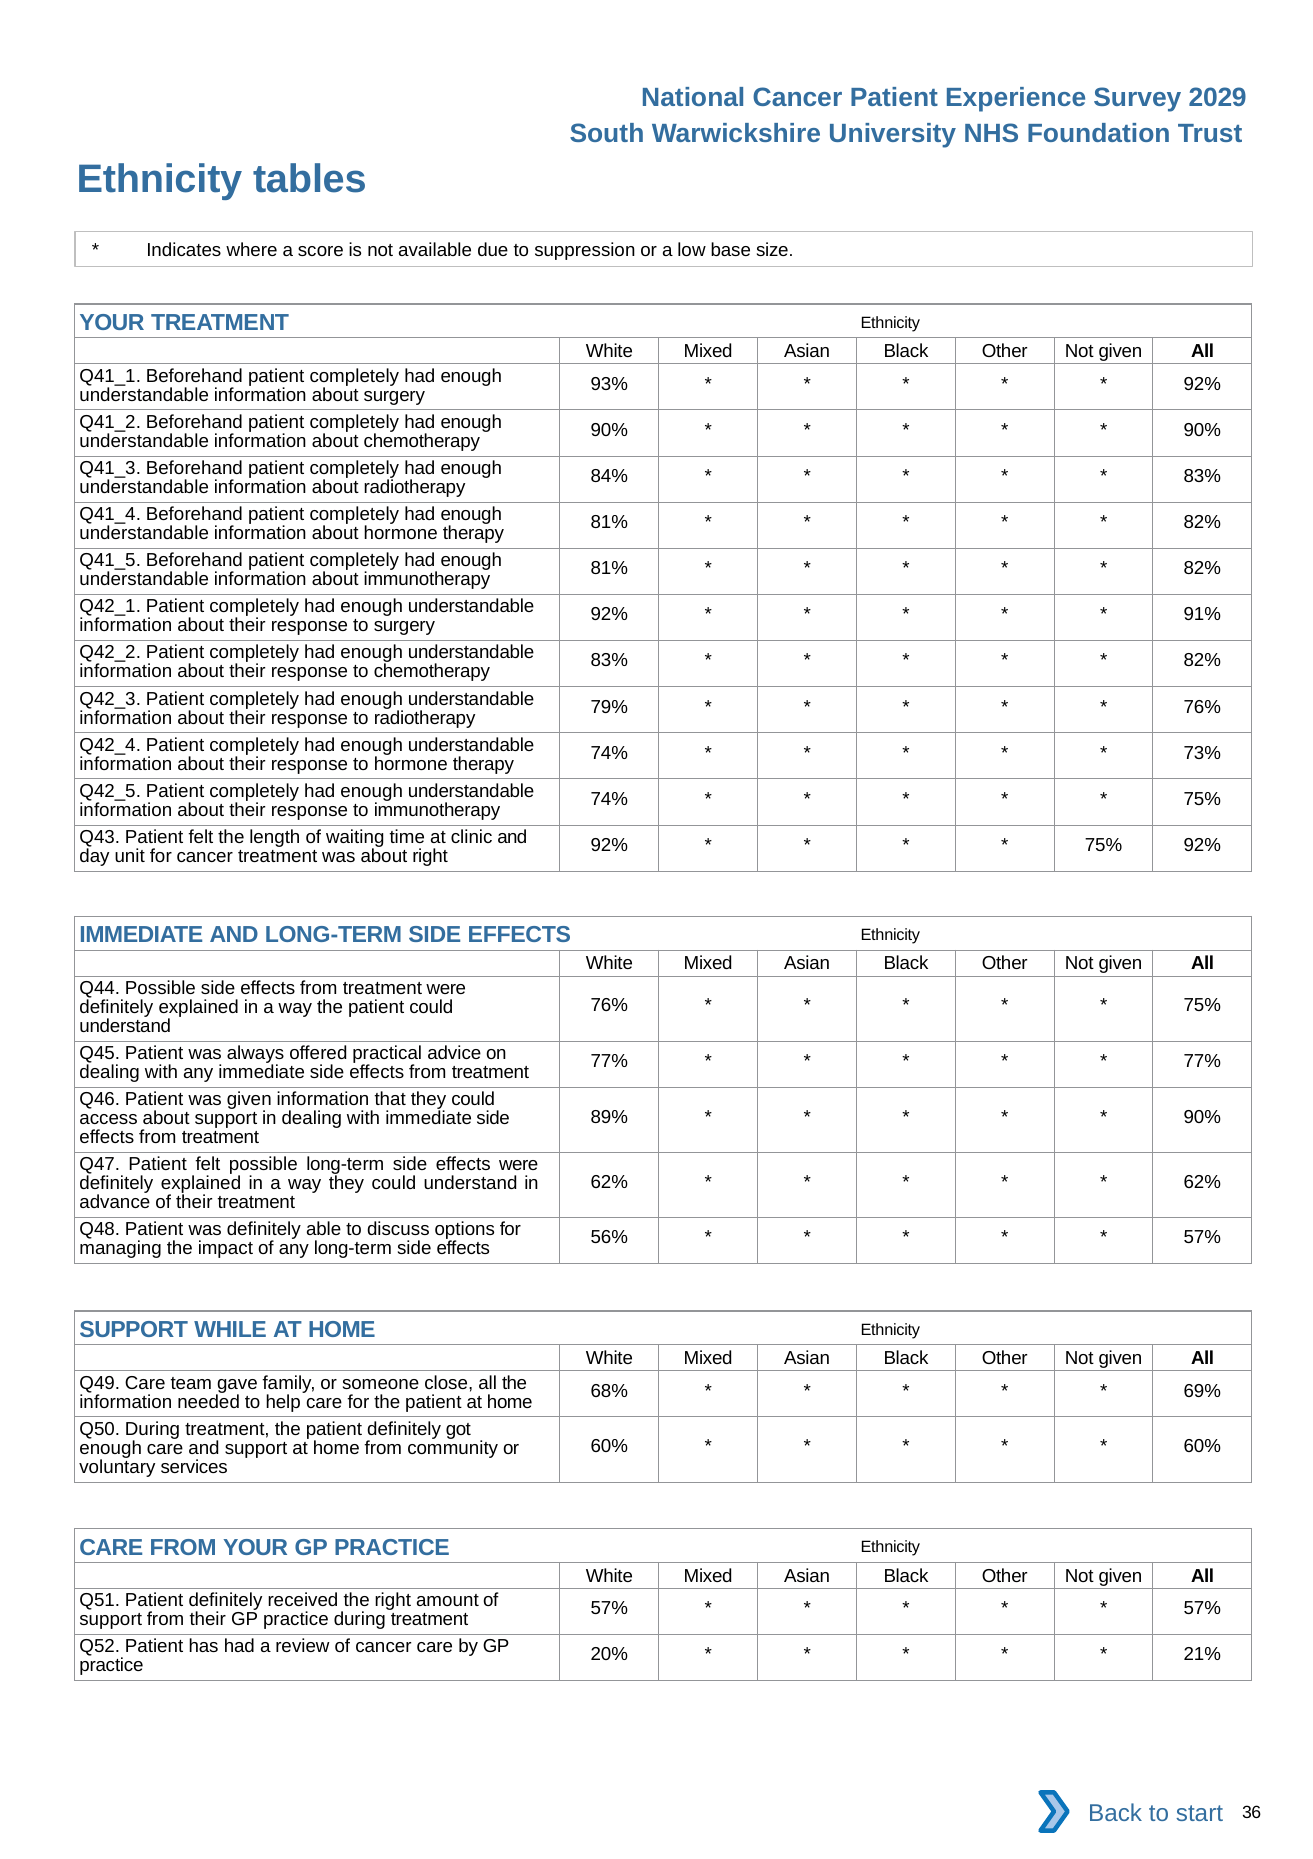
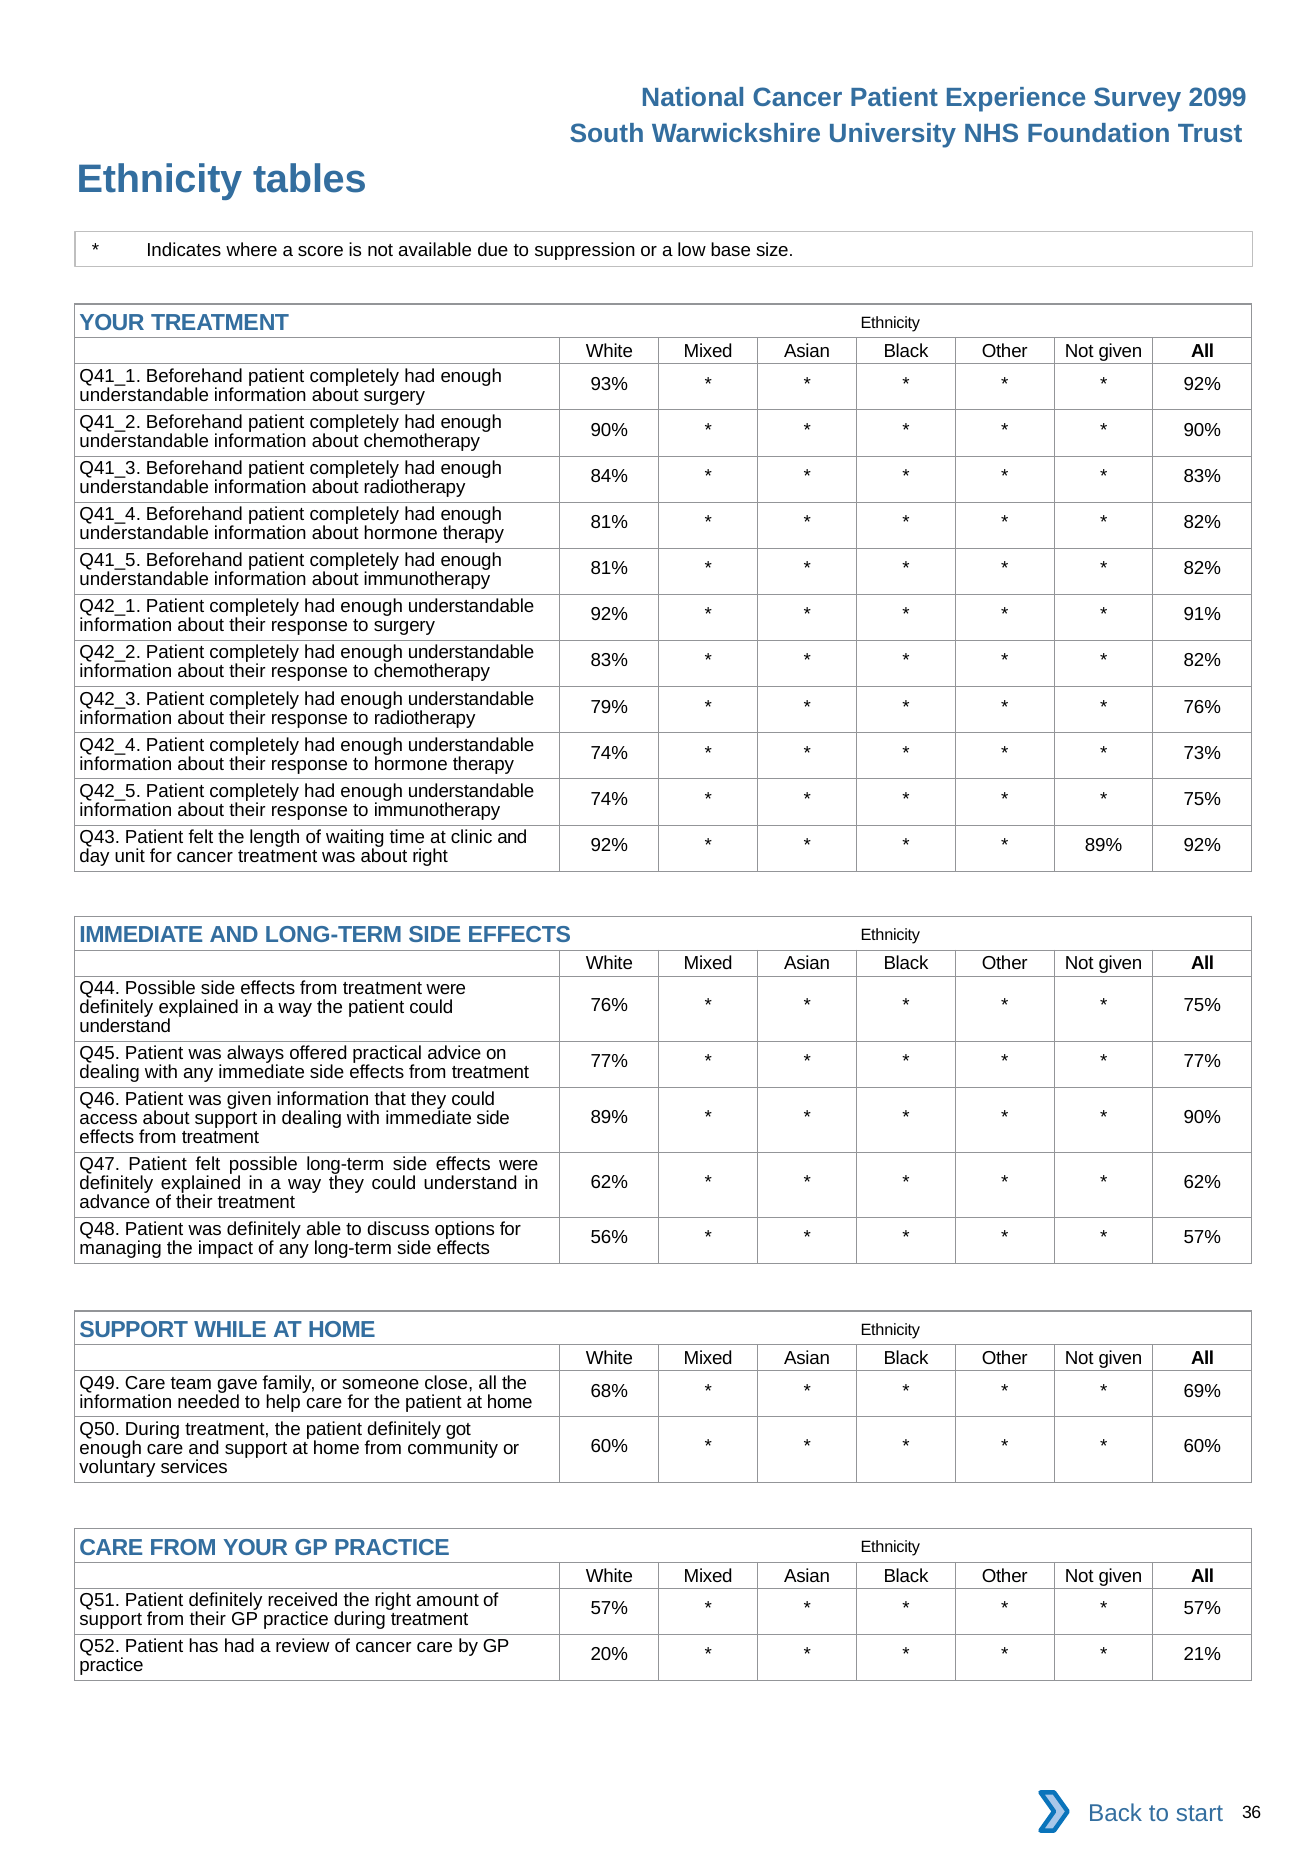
2029: 2029 -> 2099 (1218, 98)
75%: 75% -> 89% (1104, 845)
